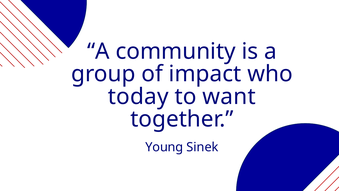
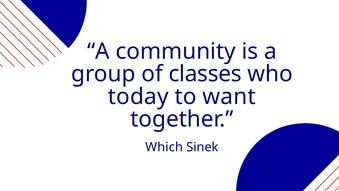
impact: impact -> classes (205, 74)
Young: Young -> Which (164, 147)
